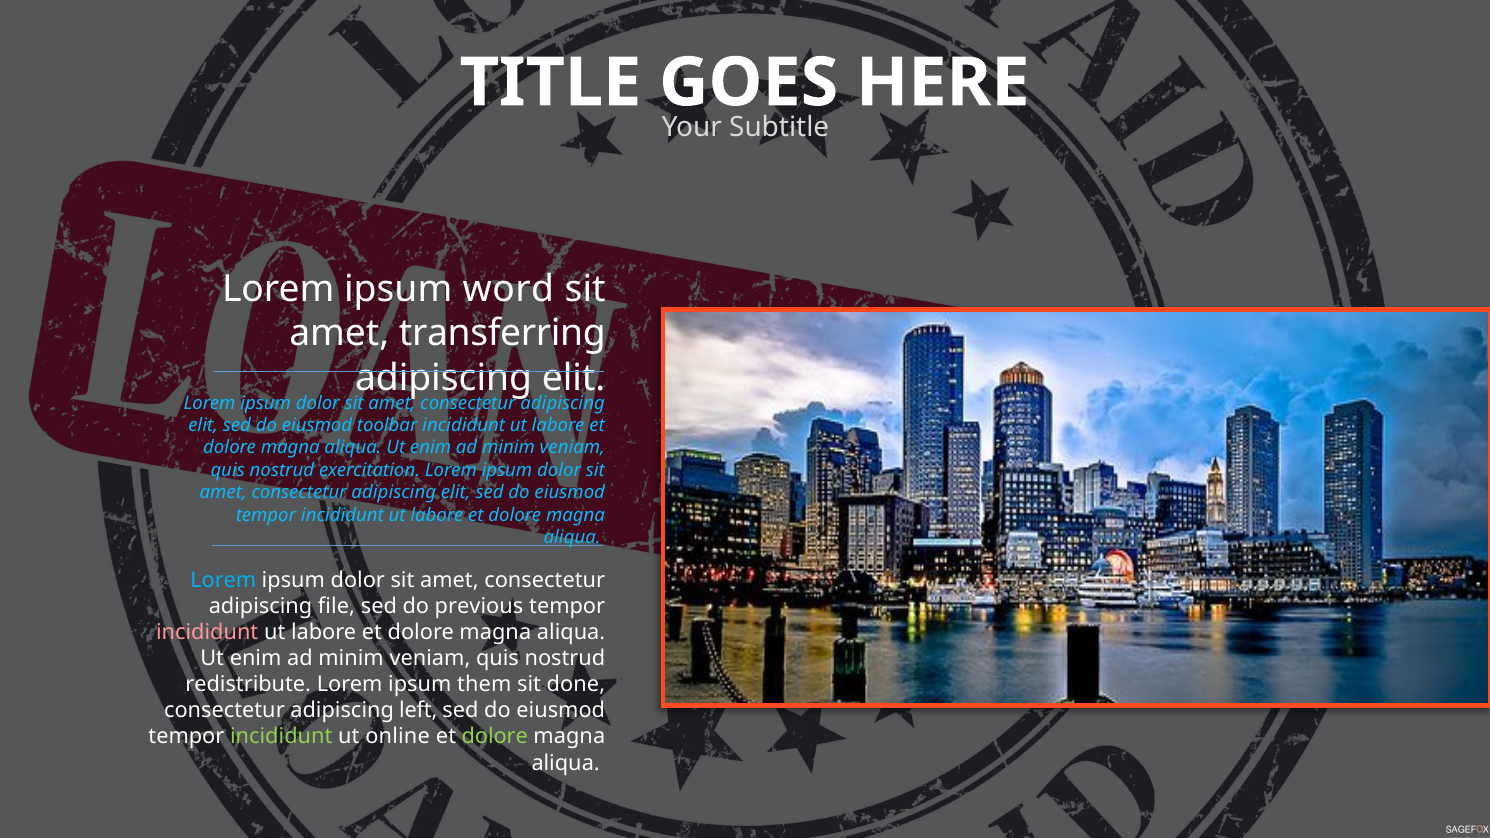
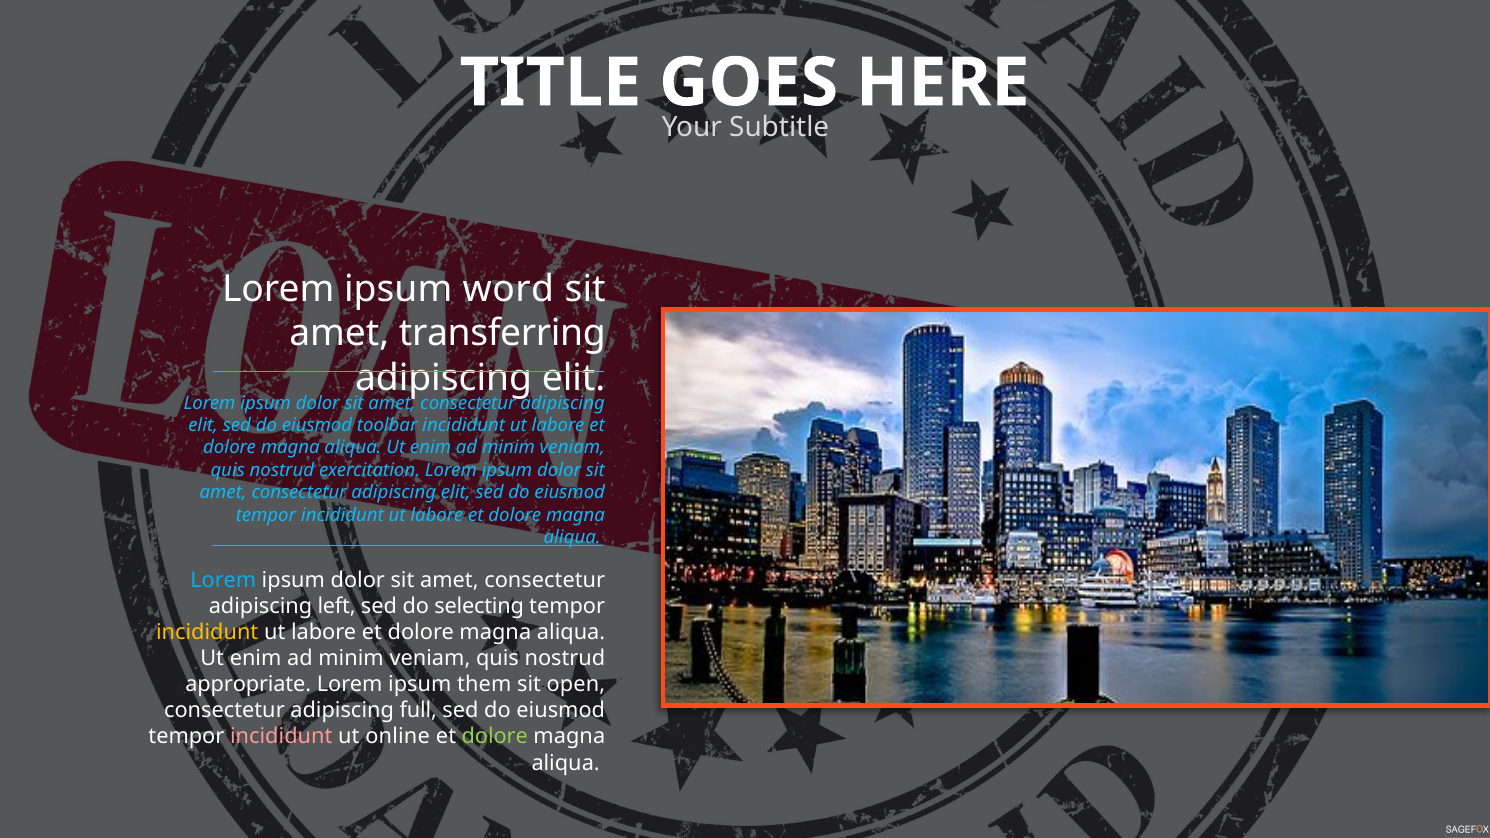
file: file -> left (337, 606)
previous: previous -> selecting (479, 606)
incididunt colour: pink -> yellow (207, 633)
redistribute: redistribute -> appropriate (248, 685)
done: done -> open (576, 685)
left: left -> full (418, 711)
incididunt colour: light green -> pink (281, 737)
